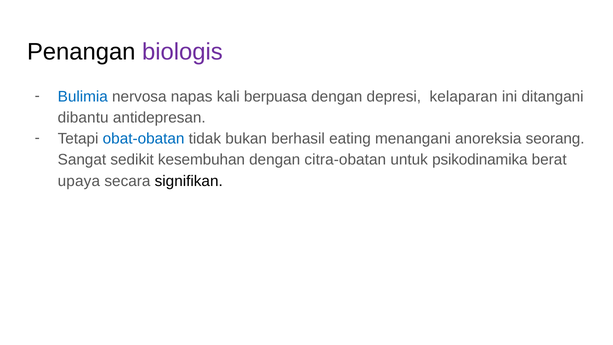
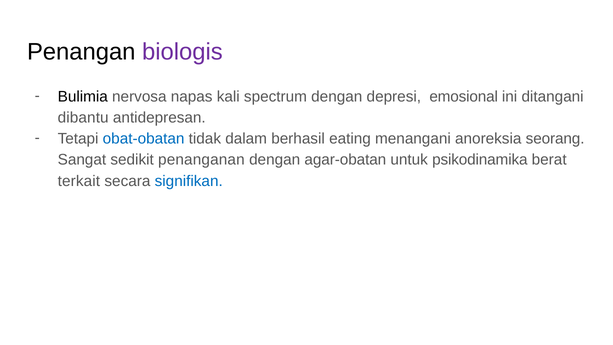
Bulimia colour: blue -> black (83, 96)
berpuasa: berpuasa -> spectrum (275, 96)
kelaparan: kelaparan -> emosional (464, 96)
bukan: bukan -> dalam (246, 139)
kesembuhan: kesembuhan -> penanganan (201, 160)
citra-obatan: citra-obatan -> agar-obatan (345, 160)
upaya: upaya -> terkait (79, 181)
signifikan colour: black -> blue (189, 181)
